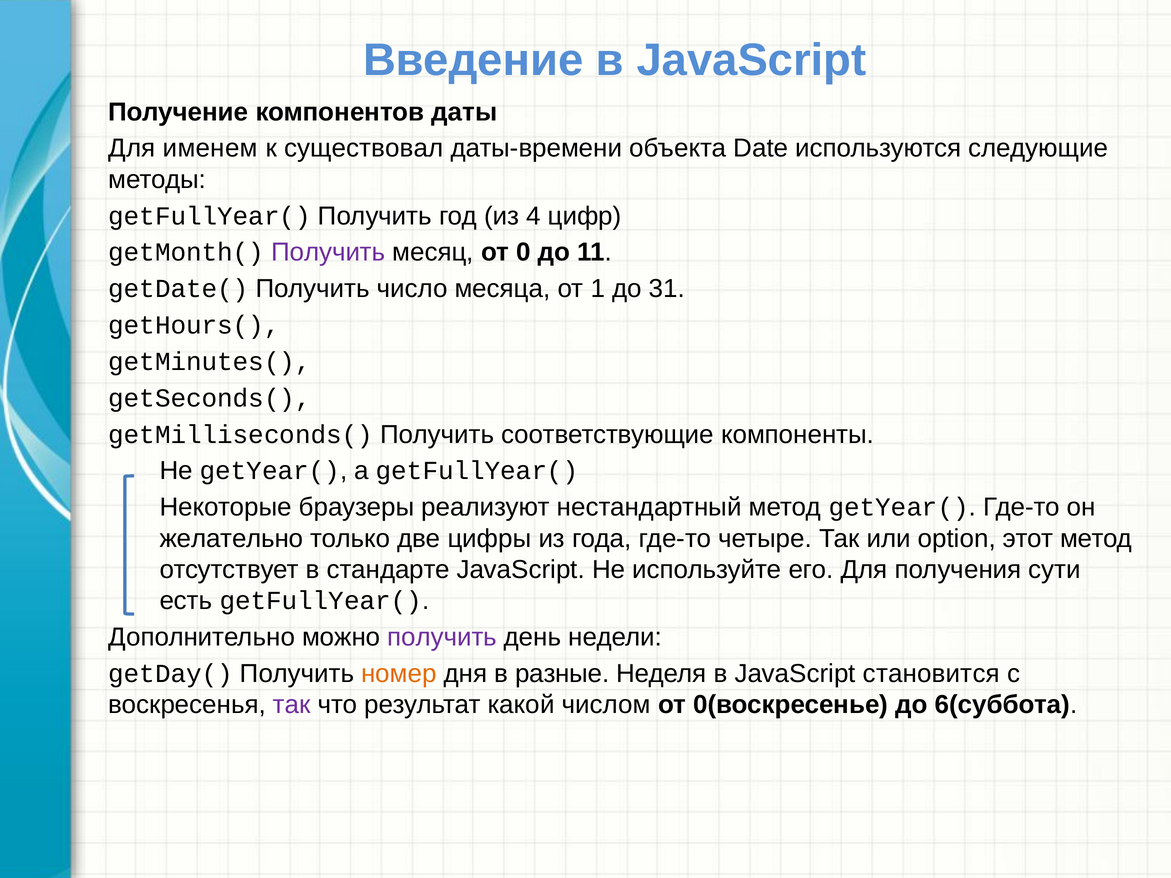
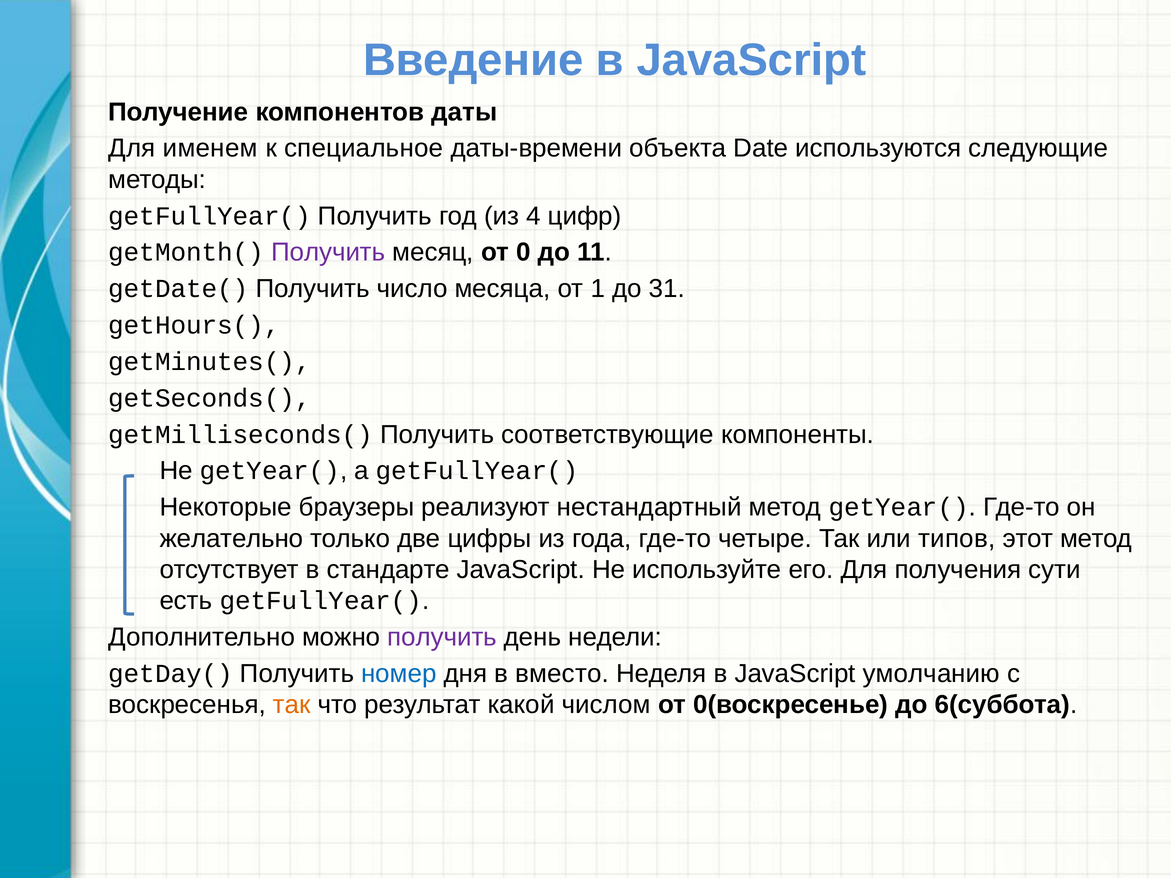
существовал: существовал -> специальное (364, 148)
option: option -> типов (957, 539)
номер colour: orange -> blue (399, 674)
разные: разные -> вместо (562, 674)
становится: становится -> умолчанию (931, 674)
так colour: purple -> orange (292, 705)
